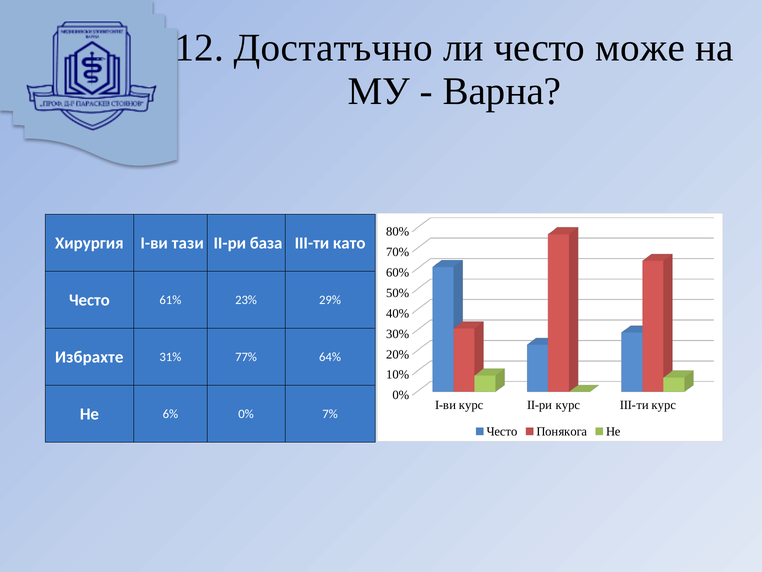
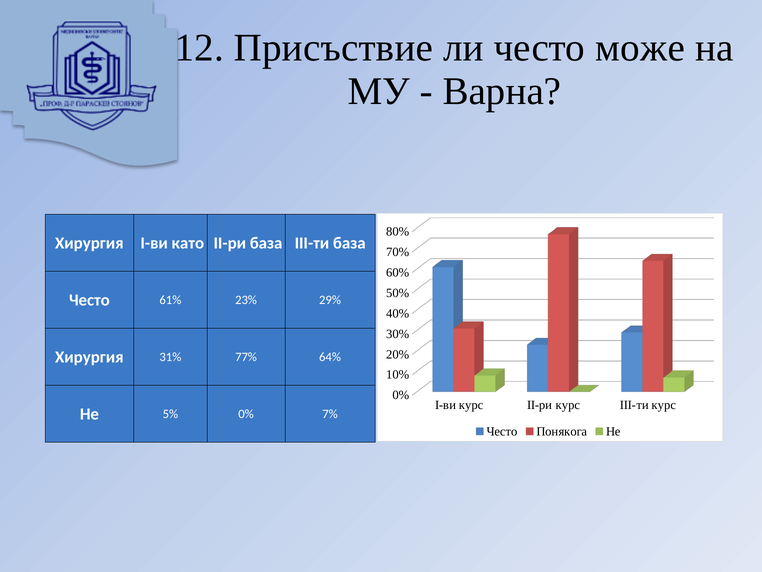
Достатъчно: Достатъчно -> Присъствие (333, 48)
тази: тази -> като (188, 243)
III-ти като: като -> база (349, 243)
Избрахте: Избрахте -> Хирургия (89, 357)
6%: 6% -> 5% (170, 414)
